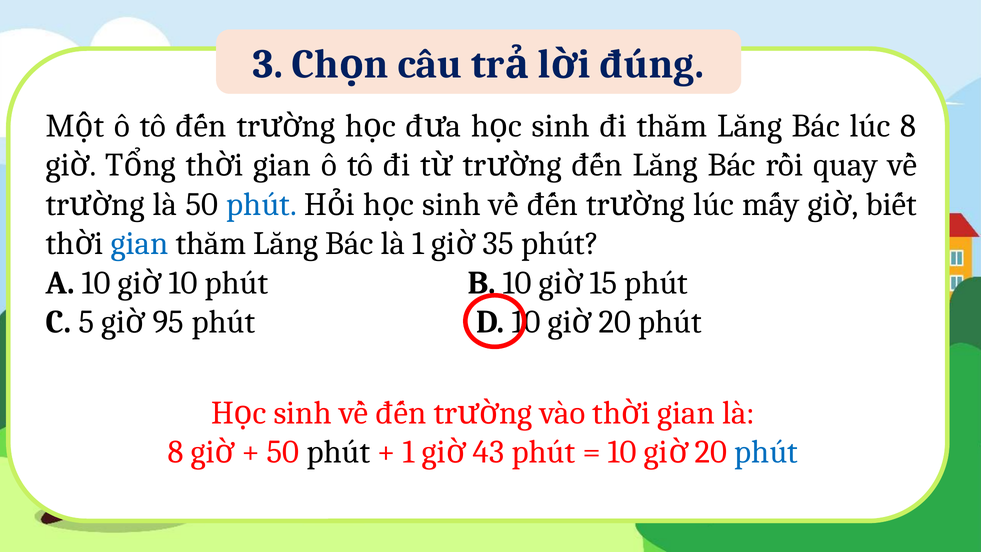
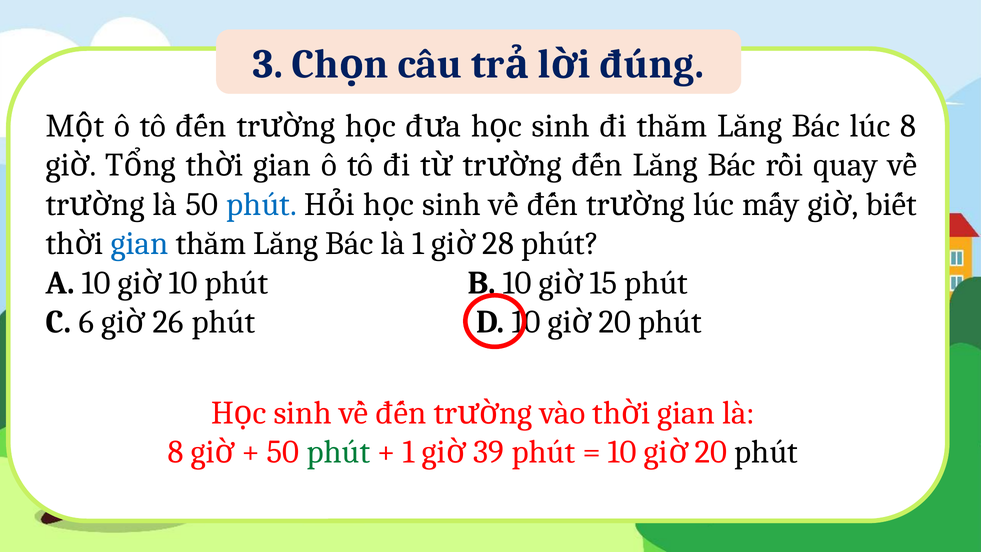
35: 35 -> 28 (498, 244)
5: 5 -> 6 (86, 322)
95: 95 -> 26 (168, 322)
phút colour: black -> green (338, 452)
43: 43 -> 39 (489, 452)
phút colour: blue -> black (766, 452)
